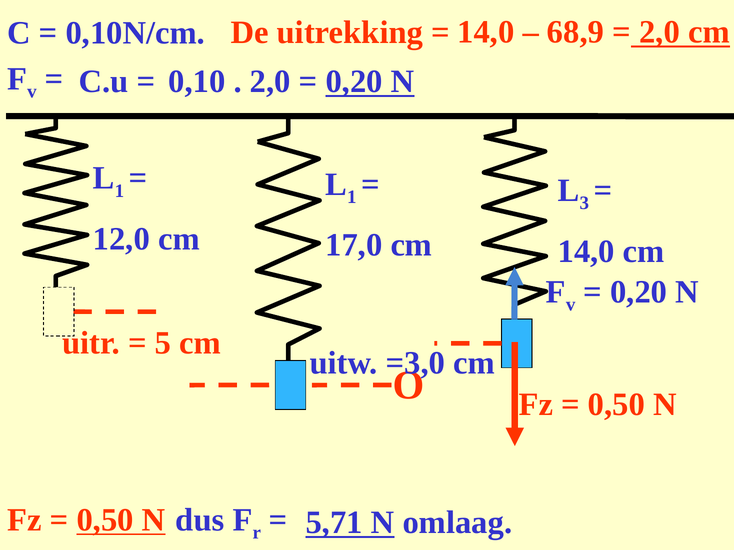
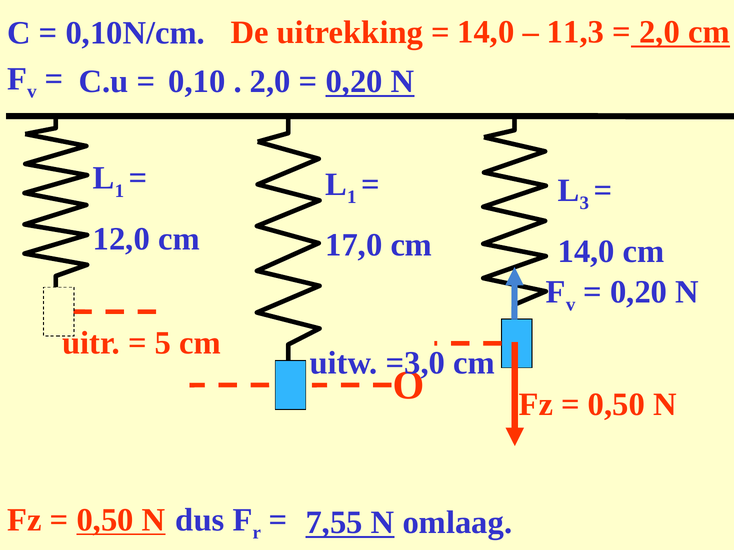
68,9: 68,9 -> 11,3 (576, 32)
5,71: 5,71 -> 7,55 (334, 523)
